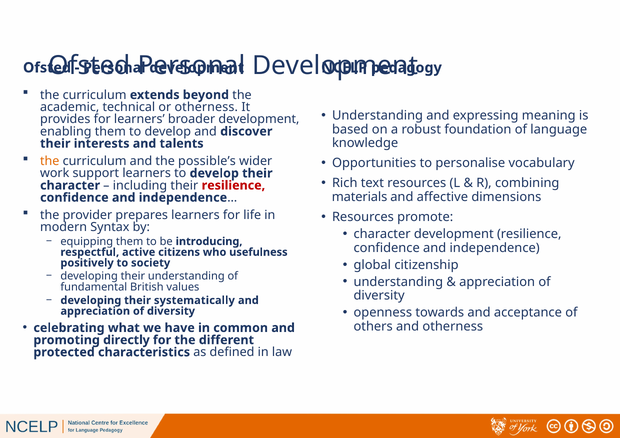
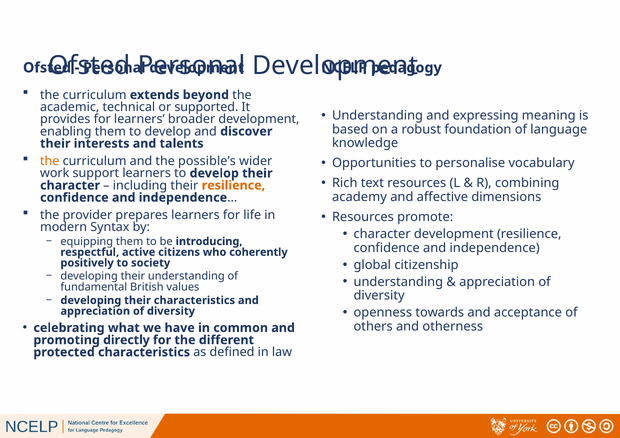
or otherness: otherness -> supported (206, 107)
resilience colour: red -> orange (233, 186)
materials: materials -> academy (359, 197)
usefulness: usefulness -> coherently (258, 252)
their systematically: systematically -> characteristics (194, 301)
